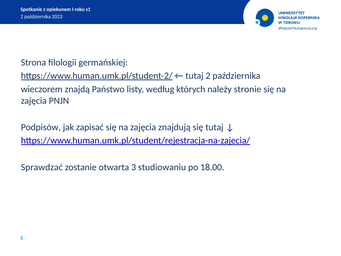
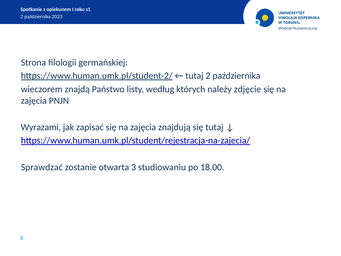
stronie: stronie -> zdjęcie (248, 89)
Podpisów: Podpisów -> Wyrazami (41, 127)
